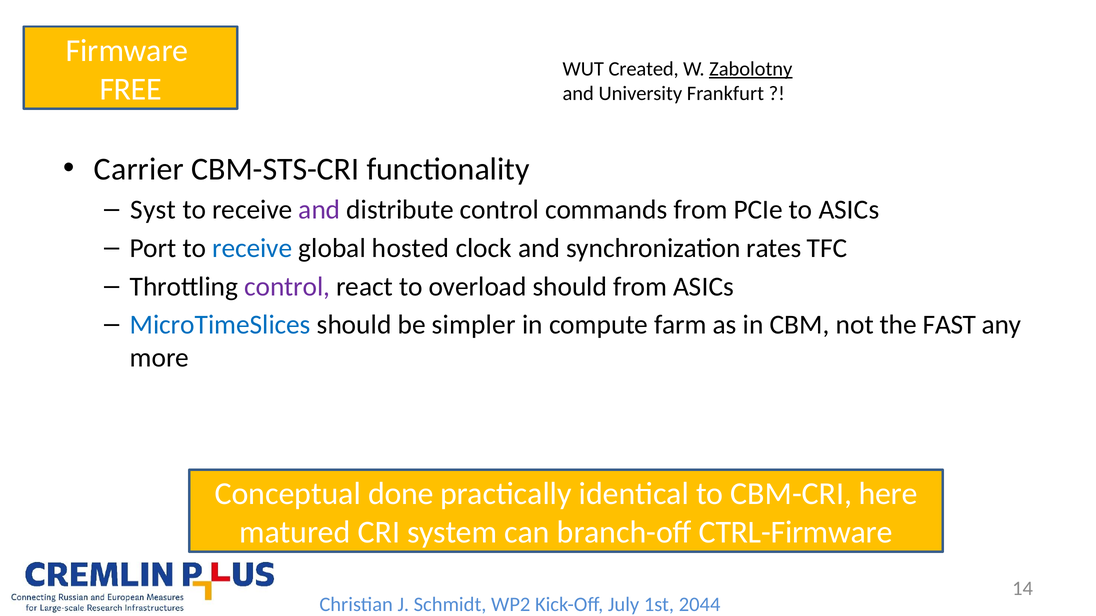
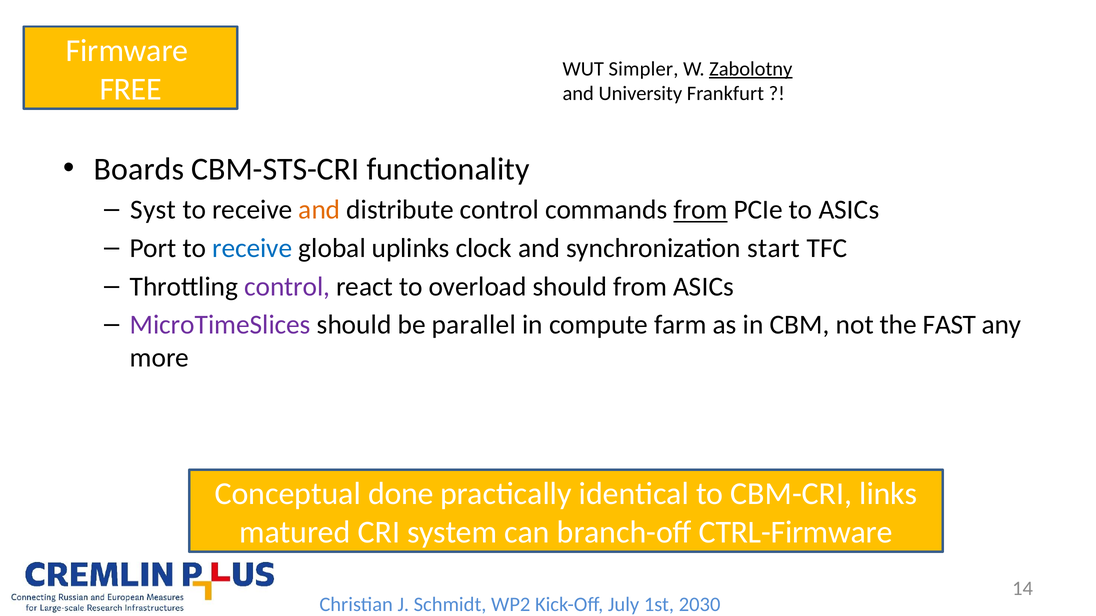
Created: Created -> Simpler (643, 69)
Carrier: Carrier -> Boards (139, 169)
and colour: purple -> orange (319, 210)
from underline: none -> present (700, 210)
hosted: hosted -> uplinks (411, 248)
rates: rates -> start (774, 248)
MicroTimeSlices colour: blue -> purple (220, 325)
simpler: simpler -> parallel (474, 325)
here: here -> links (888, 494)
2044: 2044 -> 2030 (700, 605)
